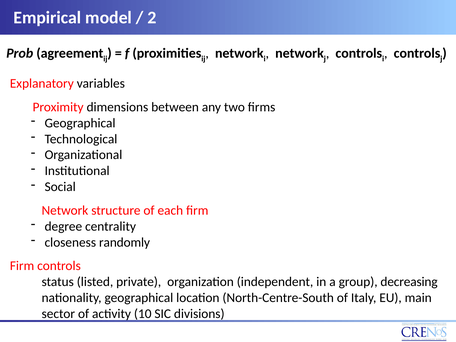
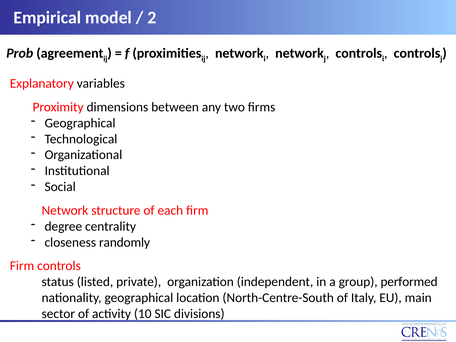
decreasing: decreasing -> performed (409, 282)
